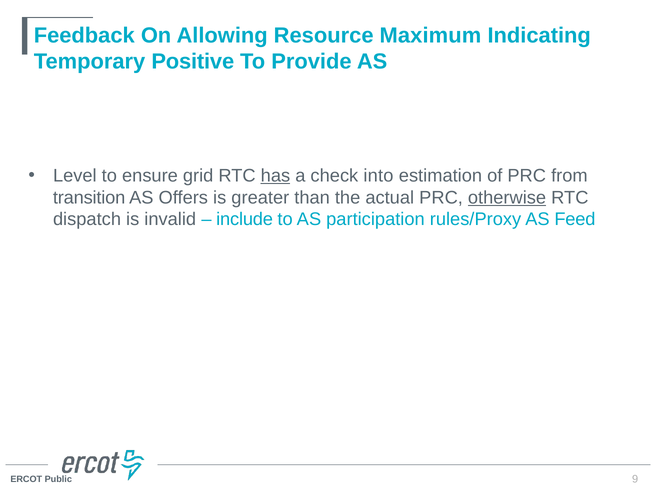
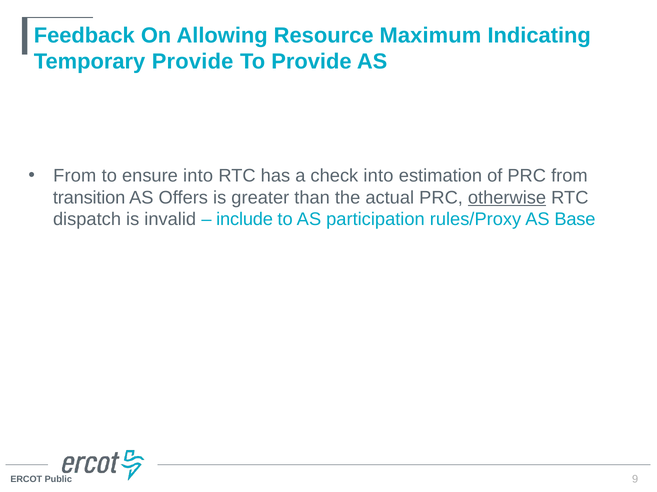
Temporary Positive: Positive -> Provide (193, 62)
Level: Level -> From (75, 176)
ensure grid: grid -> into (198, 176)
has underline: present -> none (275, 176)
Feed: Feed -> Base (575, 220)
